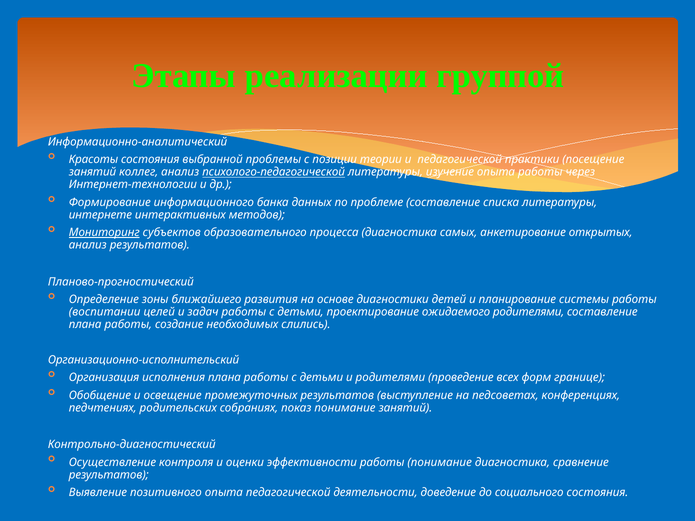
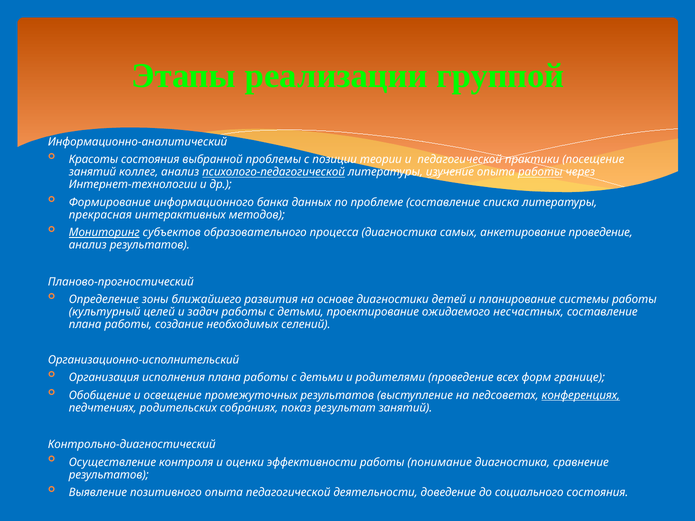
работы underline: none -> present (540, 172)
интернете: интернете -> прекрасная (100, 215)
анкетирование открытых: открытых -> проведение (601, 233)
воспитании: воспитании -> культурный (105, 312)
ожидаемого родителями: родителями -> несчастных (529, 312)
слились: слились -> селений (306, 325)
конференциях underline: none -> present (581, 395)
показ понимание: понимание -> результат (345, 408)
